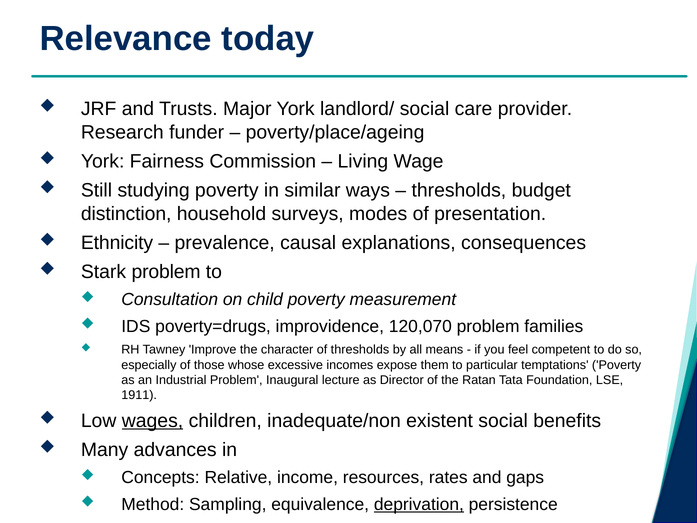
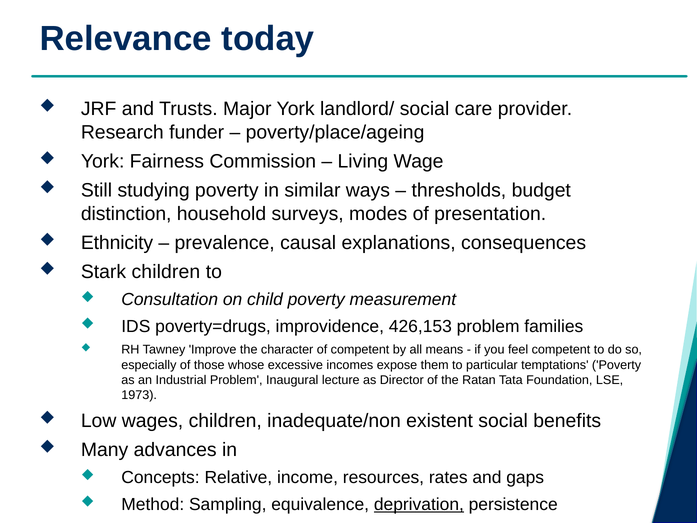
Stark problem: problem -> children (166, 272)
120,070: 120,070 -> 426,153 (420, 326)
of thresholds: thresholds -> competent (360, 350)
1911: 1911 -> 1973 (139, 395)
wages underline: present -> none (152, 421)
